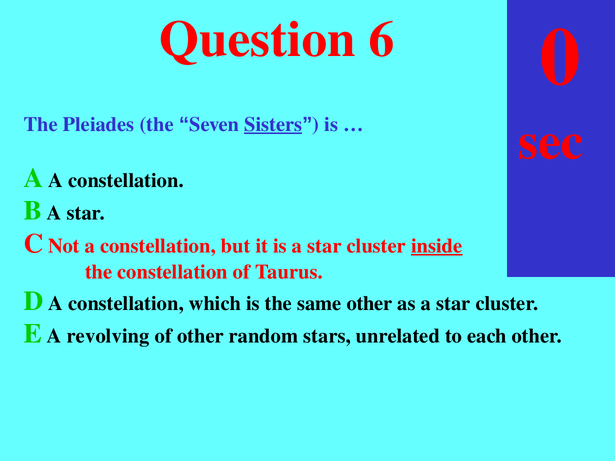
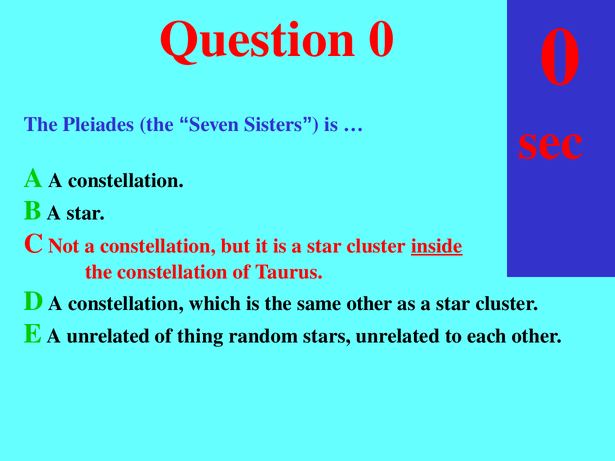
Question 6: 6 -> 0 (381, 39)
Sisters underline: present -> none (273, 124)
A revolving: revolving -> unrelated (108, 336)
of other: other -> thing (200, 336)
